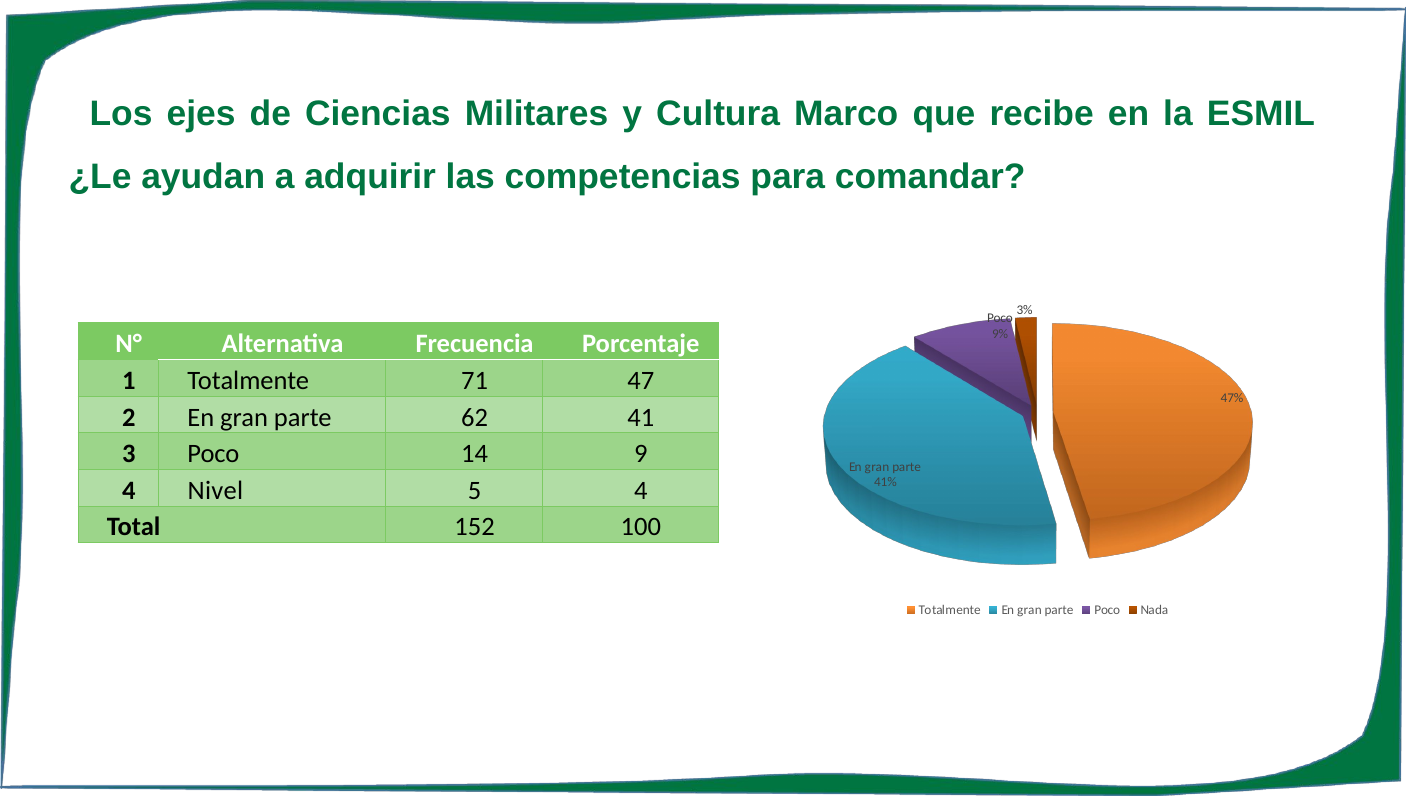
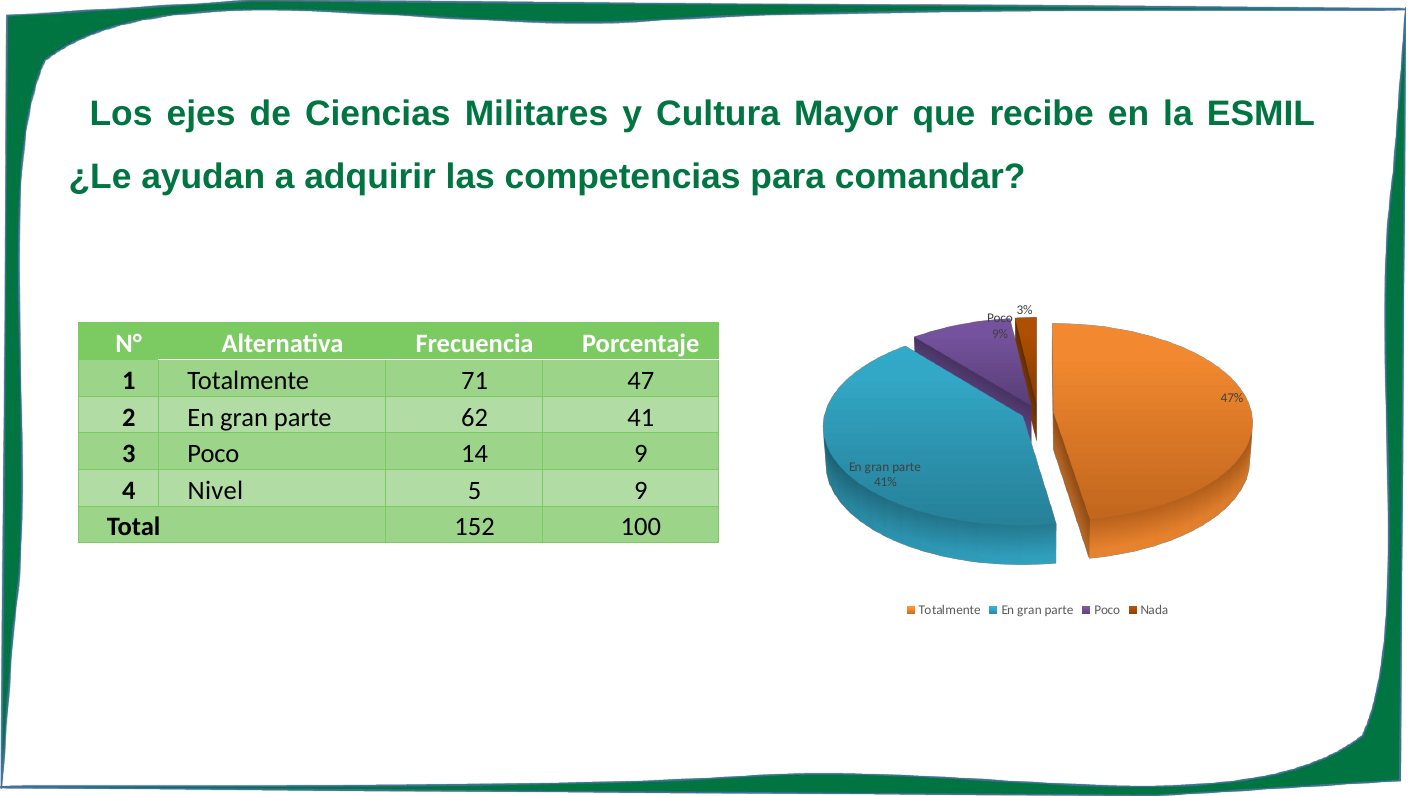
Marco: Marco -> Mayor (846, 113)
5 4: 4 -> 9 (641, 491)
